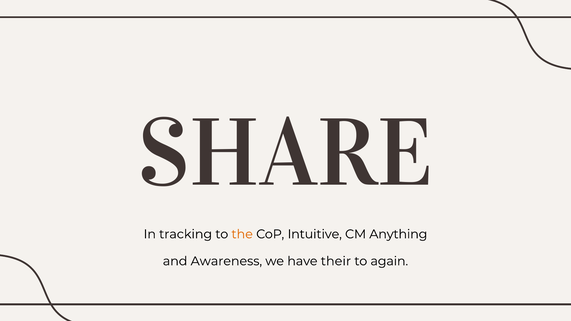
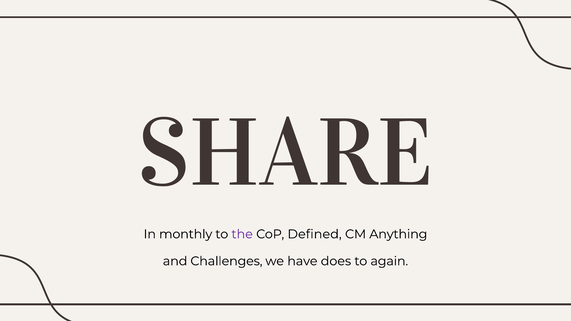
tracking: tracking -> monthly (186, 234)
the colour: orange -> purple (242, 234)
Intuitive: Intuitive -> Defined (315, 234)
Awareness: Awareness -> Challenges (226, 261)
their: their -> does (336, 261)
